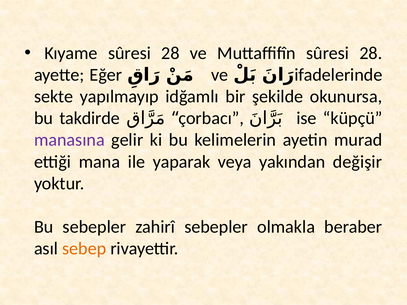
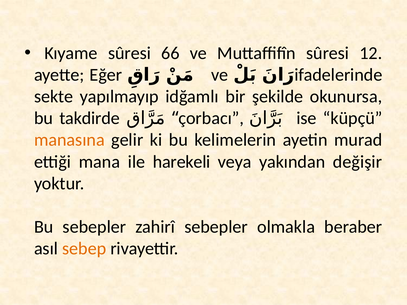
Kıyame sûresi 28: 28 -> 66 (170, 53)
Muttaffifîn sûresi 28: 28 -> 12 (371, 53)
manasına colour: purple -> orange (69, 140)
yaparak: yaparak -> harekeli (182, 162)
